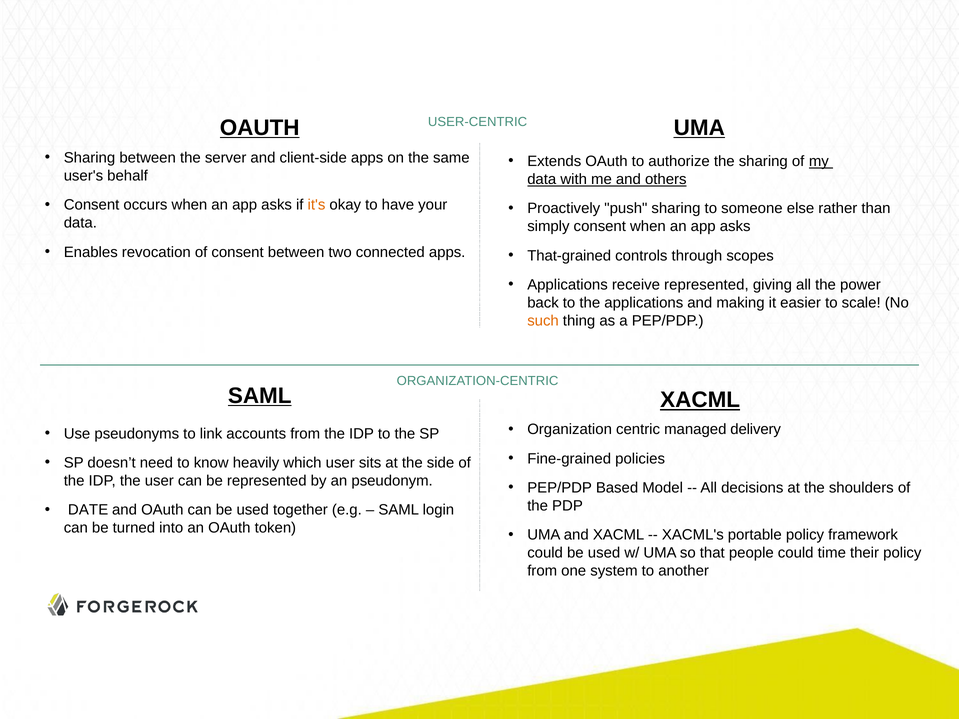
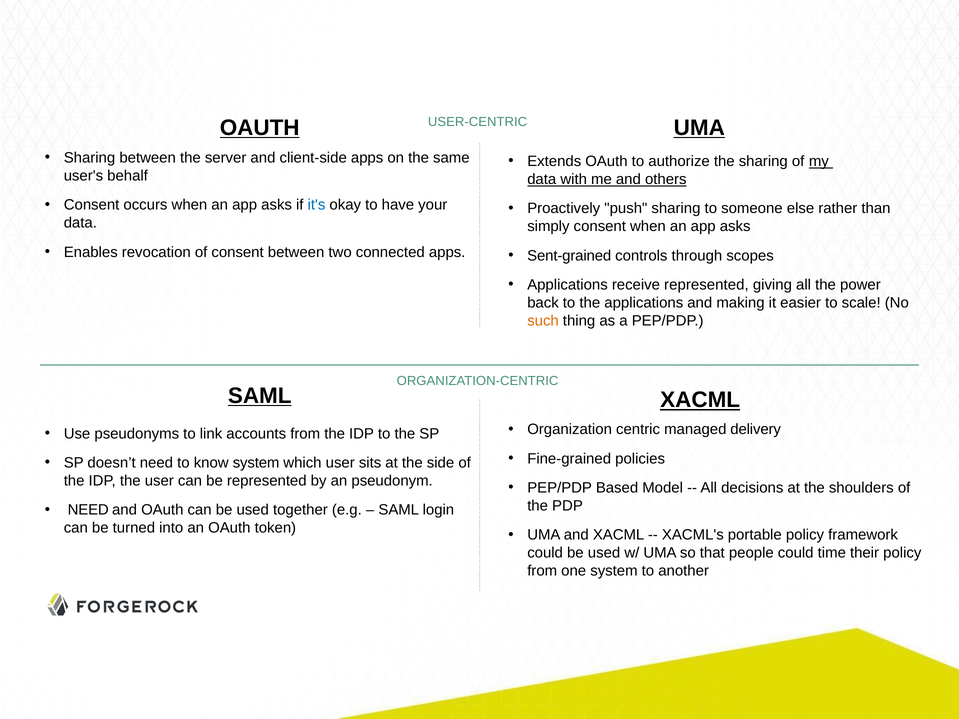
it's colour: orange -> blue (317, 205)
That-grained: That-grained -> Sent-grained (569, 256)
know heavily: heavily -> system (256, 463)
DATE: DATE -> NEED (88, 510)
